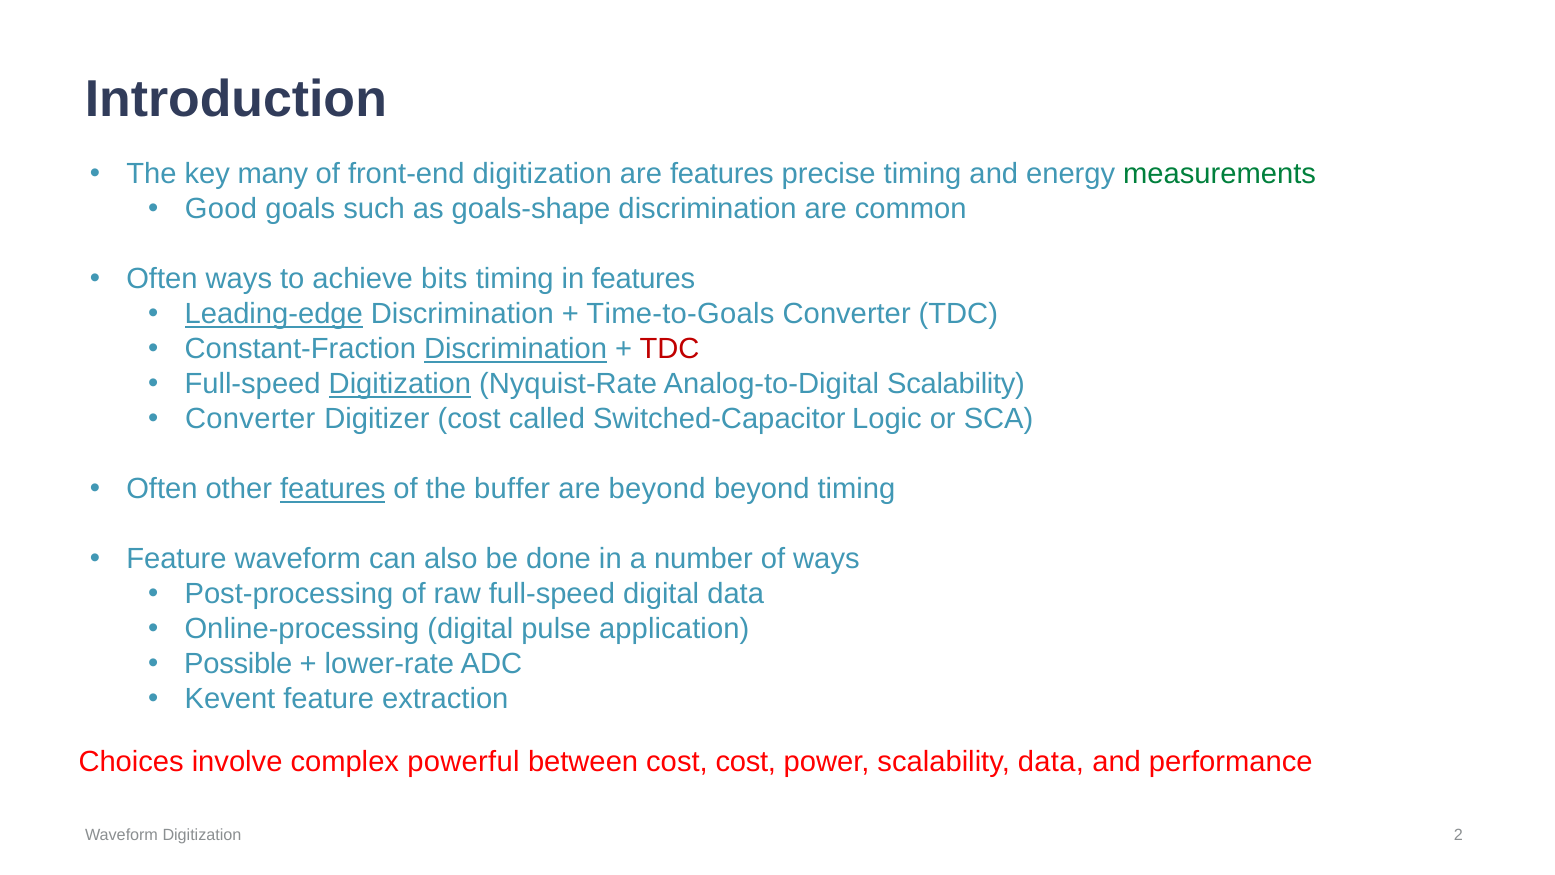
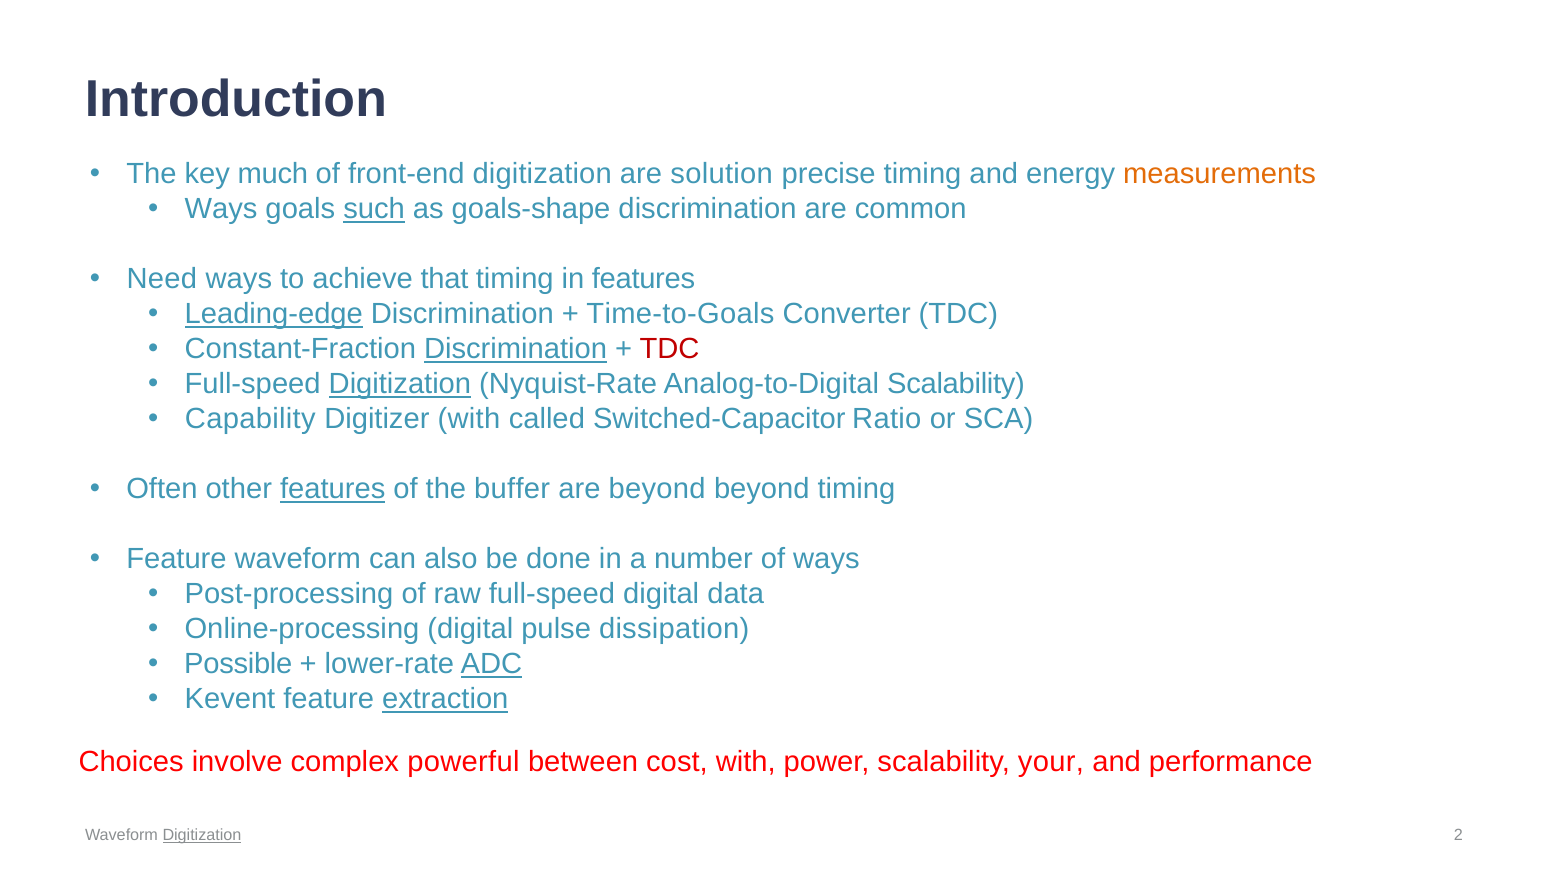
many: many -> much (273, 174)
are features: features -> solution (722, 174)
measurements colour: green -> orange (1220, 174)
Good: Good -> Ways (221, 209)
such underline: none -> present (374, 209)
Often: Often -> Need (162, 279)
bits: bits -> that (445, 279)
Converter: Converter -> Capability (250, 419)
Digitizer cost: cost -> with (469, 419)
Logic: Logic -> Ratio (887, 419)
application: application -> dissipation (674, 629)
ADC underline: none -> present (491, 664)
extraction underline: none -> present (445, 699)
cost cost: cost -> with (746, 761)
scalability data: data -> your (1051, 761)
Digitization underline: none -> present (202, 835)
